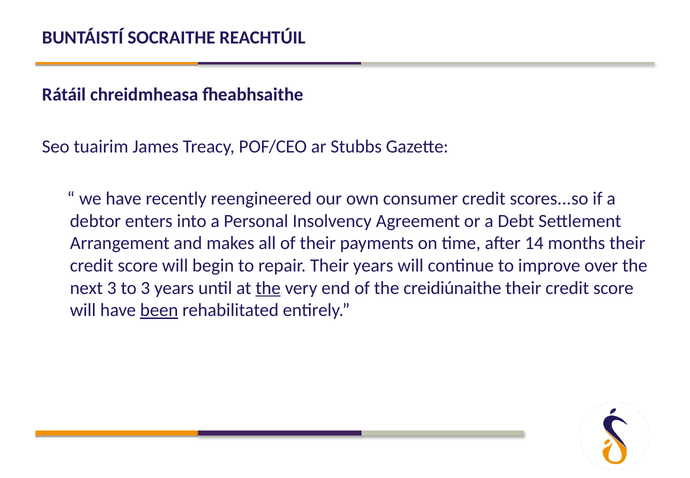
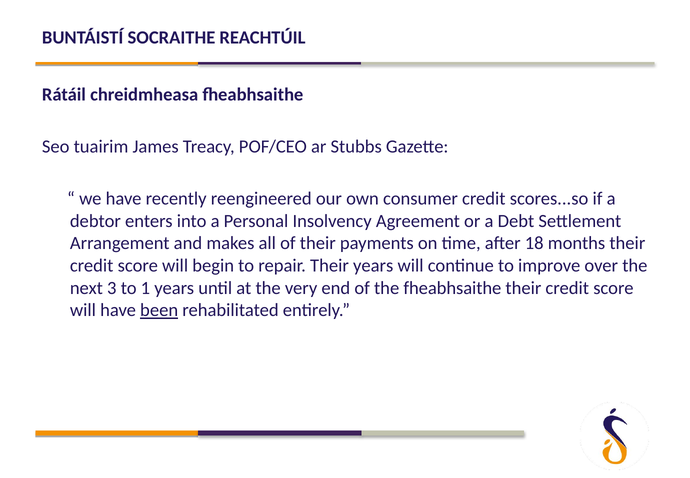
14: 14 -> 18 (534, 243)
to 3: 3 -> 1 (145, 288)
the underline: present -> none (268, 288)
the creidiúnaithe: creidiúnaithe -> fheabhsaithe (452, 288)
